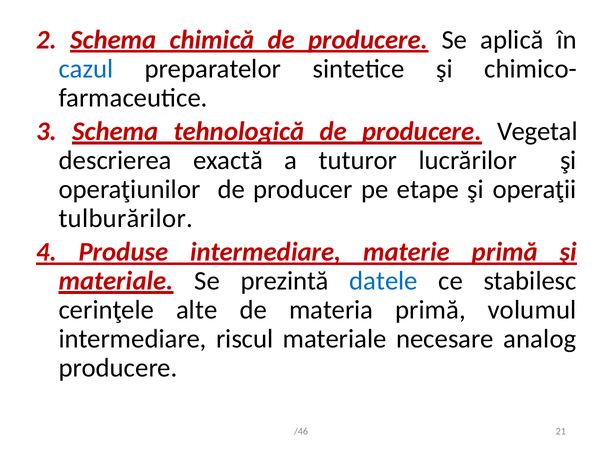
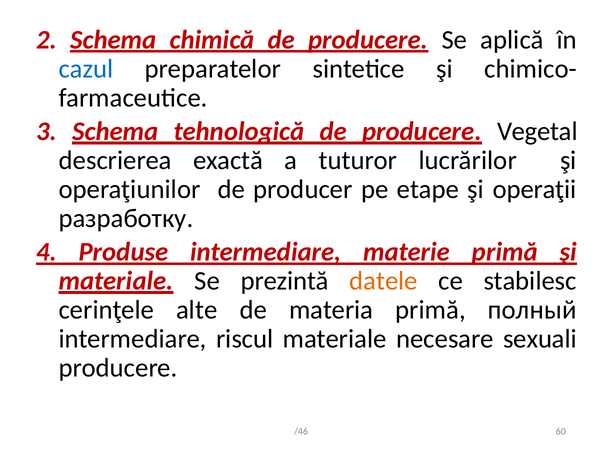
tulburărilor: tulburărilor -> разработку (126, 218)
datele colour: blue -> orange (384, 281)
volumul: volumul -> полный (532, 310)
analog: analog -> sexuali (540, 339)
21: 21 -> 60 (561, 431)
